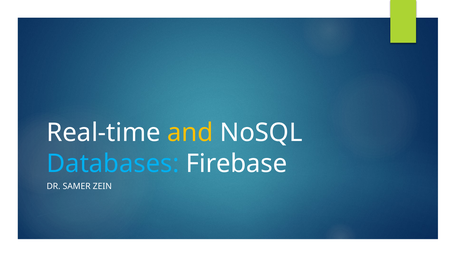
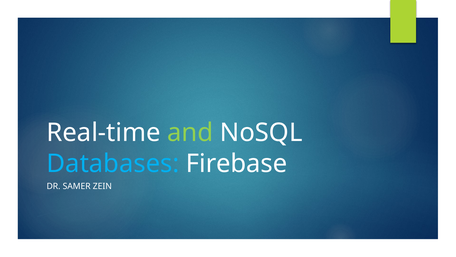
and colour: yellow -> light green (190, 133)
